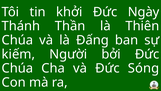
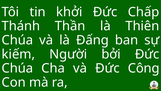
Ngày: Ngày -> Chấp (144, 12)
Sóng: Sóng -> Công (144, 68)
